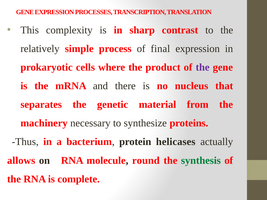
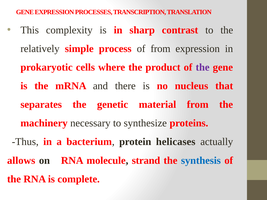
of final: final -> from (160, 49)
round: round -> strand (146, 161)
synthesis colour: green -> blue (201, 161)
